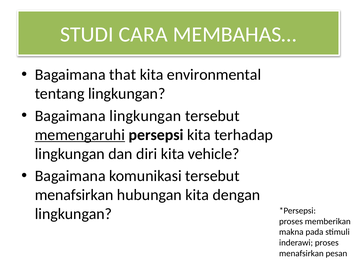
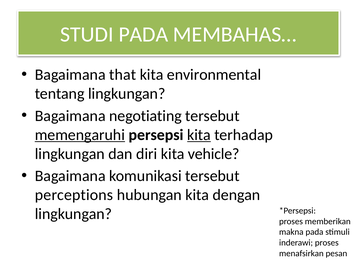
STUDI CARA: CARA -> PADA (143, 35)
Bagaimana lingkungan: lingkungan -> negotiating (145, 116)
kita underline: none -> present (199, 135)
menafsirkan: menafsirkan -> perceptions (74, 196)
